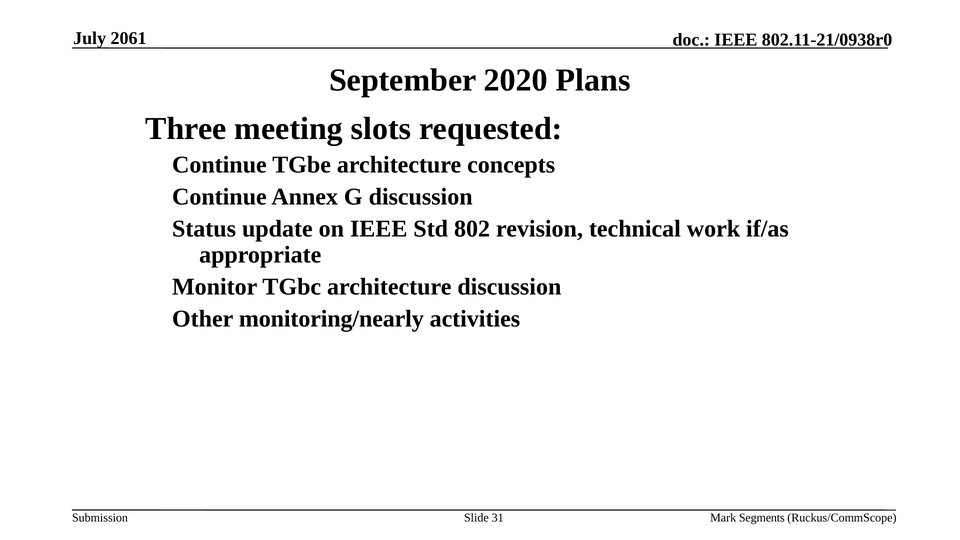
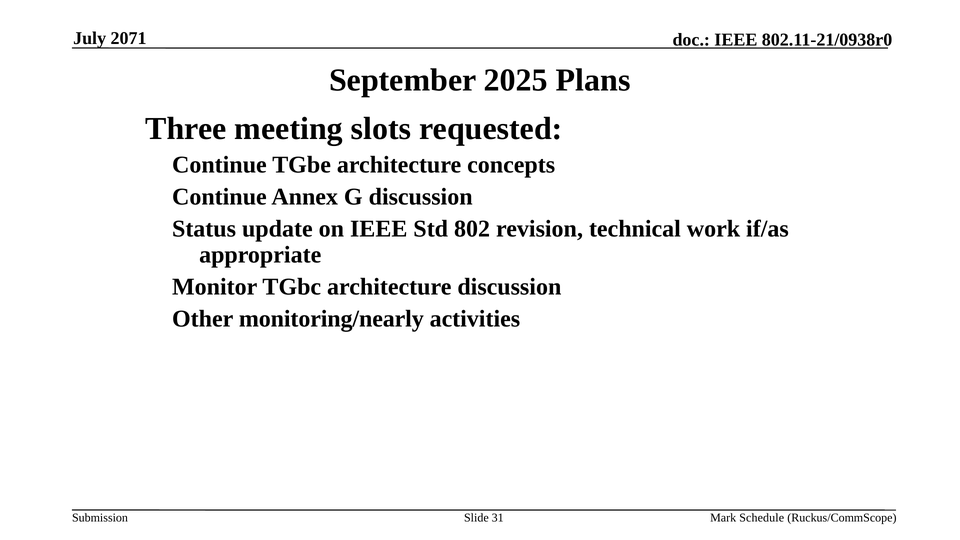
2061: 2061 -> 2071 (129, 38)
2020: 2020 -> 2025 (516, 80)
Segments: Segments -> Schedule (762, 518)
